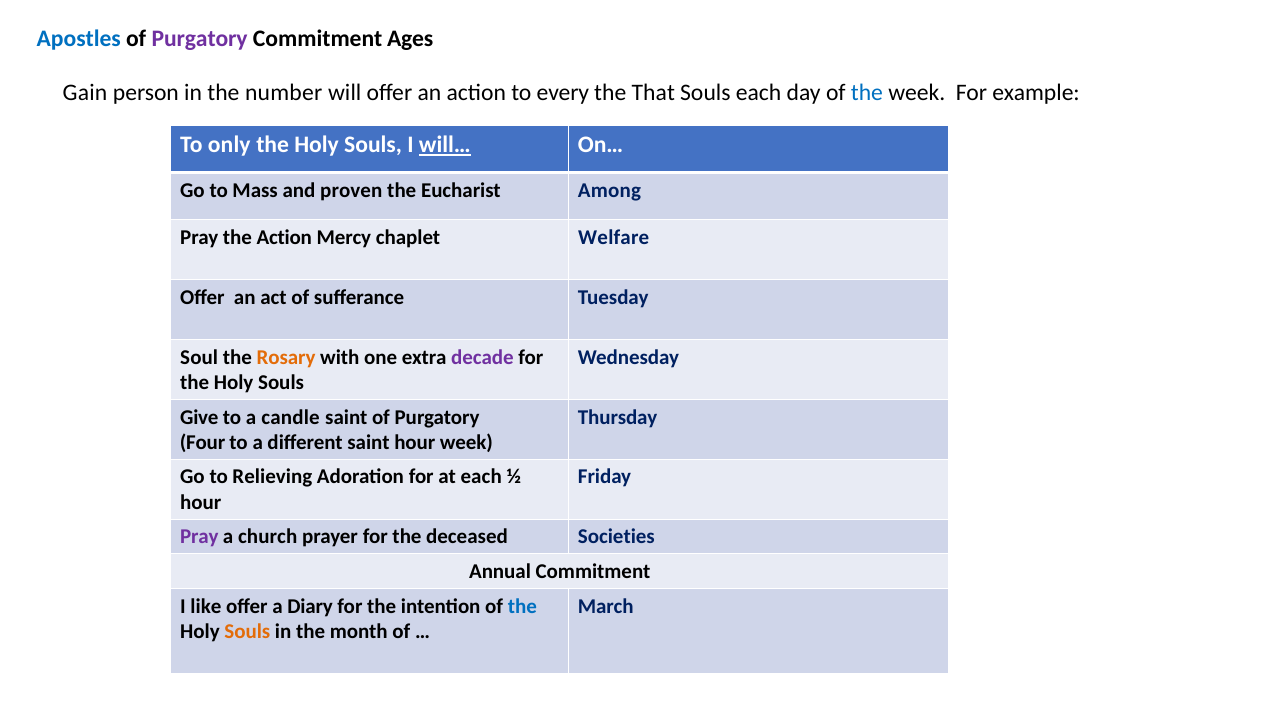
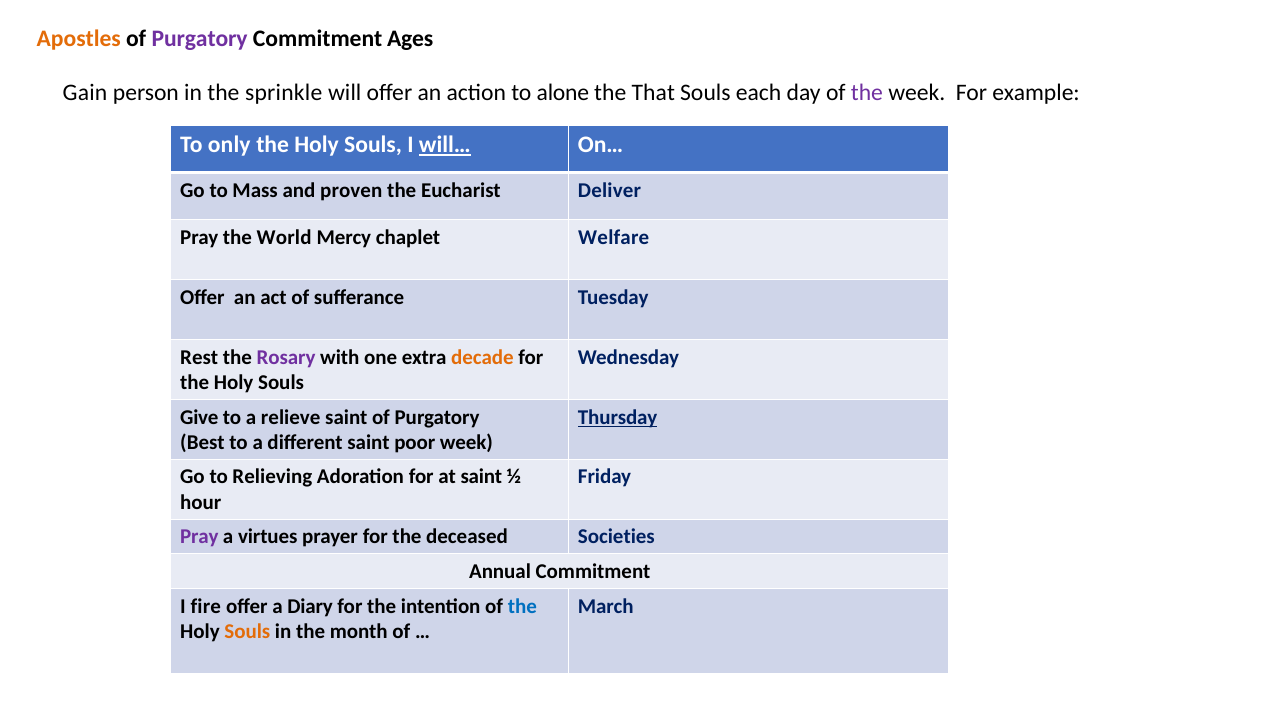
Apostles colour: blue -> orange (79, 39)
number: number -> sprinkle (284, 92)
every: every -> alone (563, 92)
the colour: blue -> purple (867, 92)
Among: Among -> Deliver (610, 190)
the Action: Action -> World (284, 238)
Soul: Soul -> Rest (199, 357)
Rosary colour: orange -> purple (286, 357)
decade colour: purple -> orange (482, 357)
candle: candle -> relieve (291, 417)
Thursday underline: none -> present (618, 417)
Four: Four -> Best (202, 443)
saint hour: hour -> poor (415, 443)
at each: each -> saint (481, 477)
church: church -> virtues (268, 537)
like: like -> fire (206, 607)
